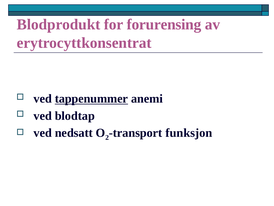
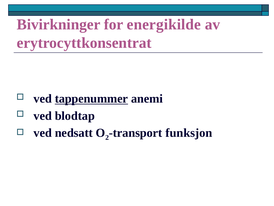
Blodprodukt: Blodprodukt -> Bivirkninger (59, 24)
forurensing: forurensing -> energikilde (164, 24)
